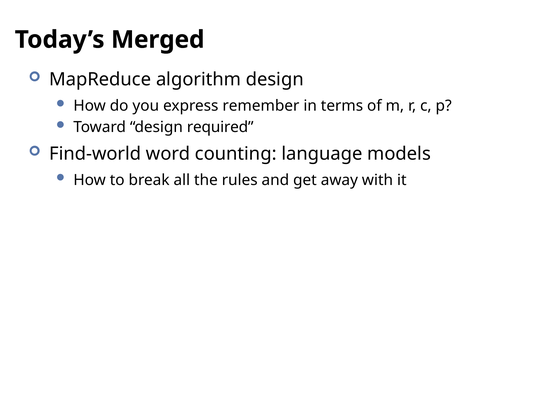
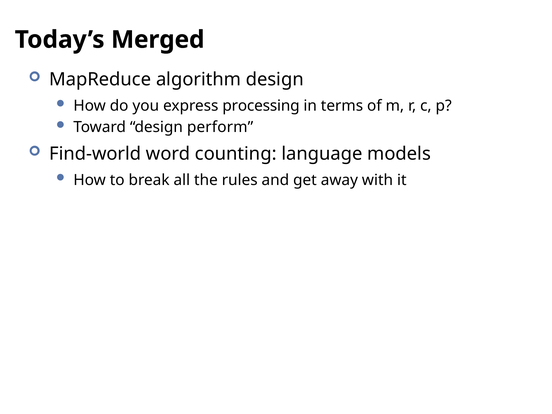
remember: remember -> processing (261, 106)
required: required -> perform (220, 127)
